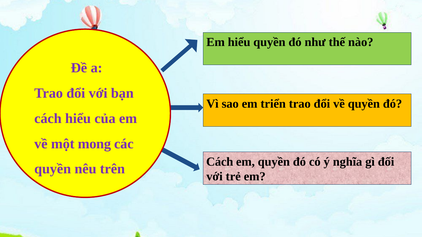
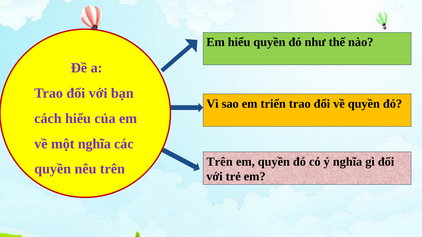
một mong: mong -> nghĩa (94, 144)
Cách: Cách -> Trên (220, 162)
